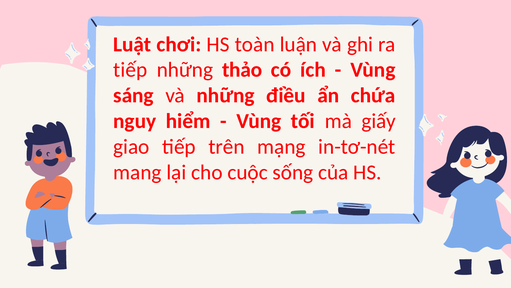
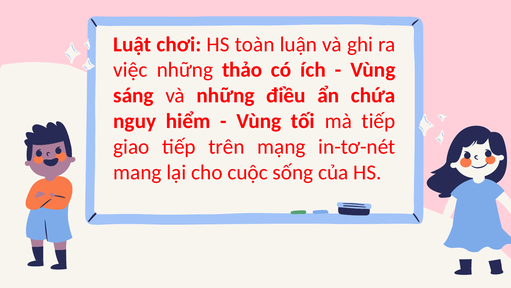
tiếp: tiếp -> việc (130, 70)
mà giấy: giấy -> tiếp (379, 121)
